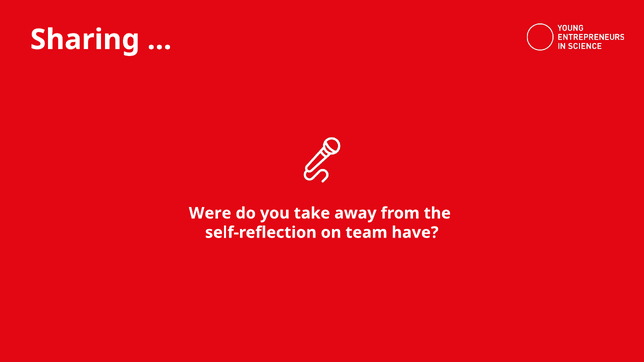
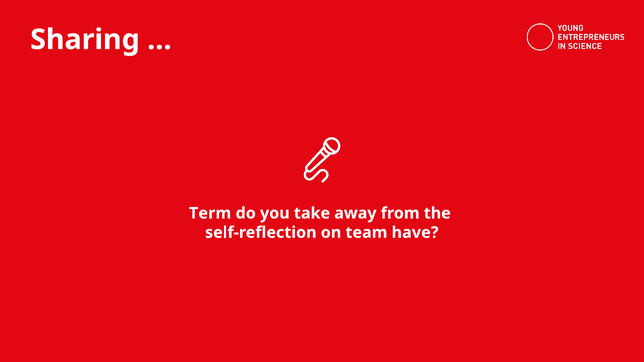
Were: Were -> Term (210, 213)
